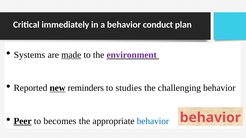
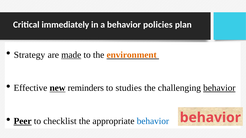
conduct: conduct -> policies (158, 25)
Systems: Systems -> Strategy (29, 55)
environment colour: purple -> orange (132, 55)
Reported: Reported -> Effective (30, 88)
behavior underline: none -> present (219, 88)
becomes: becomes -> checklist (60, 121)
